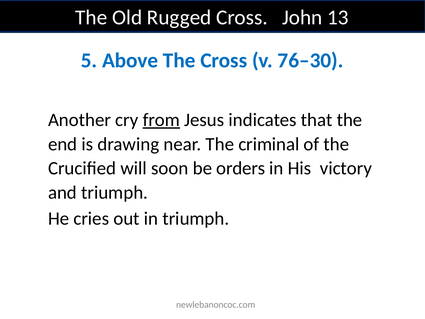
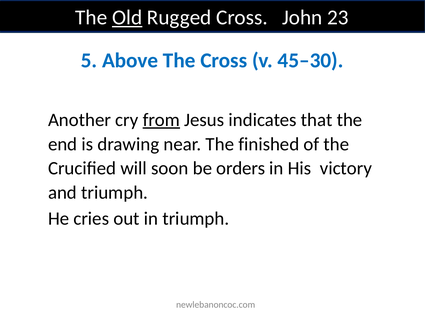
Old underline: none -> present (127, 17)
13: 13 -> 23 (338, 17)
76–30: 76–30 -> 45–30 (311, 61)
criminal: criminal -> finished (269, 144)
